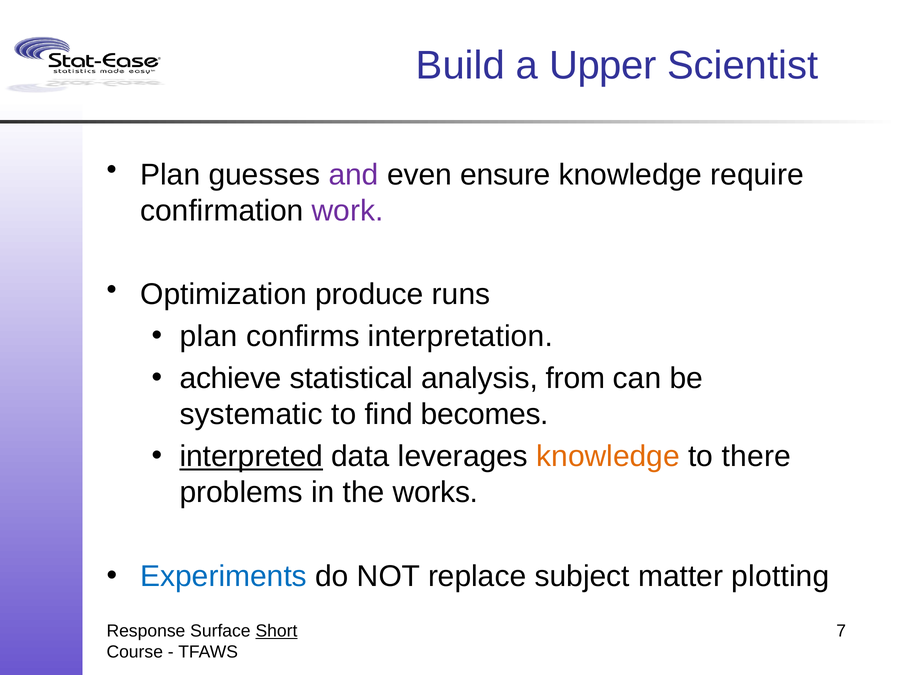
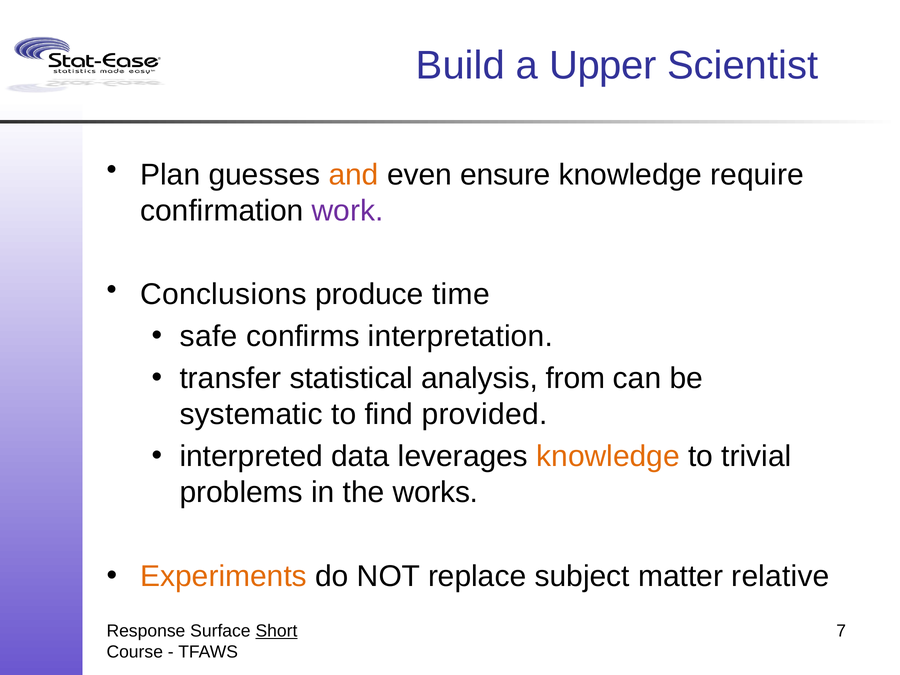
and colour: purple -> orange (354, 175)
Optimization: Optimization -> Conclusions (223, 295)
runs: runs -> time (461, 295)
plan: plan -> safe (209, 337)
achieve: achieve -> transfer (230, 379)
becomes: becomes -> provided (484, 415)
interpreted underline: present -> none (251, 457)
there: there -> trivial (756, 457)
Experiments colour: blue -> orange (224, 577)
plotting: plotting -> relative (780, 577)
